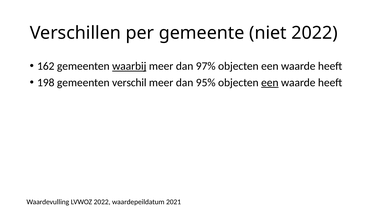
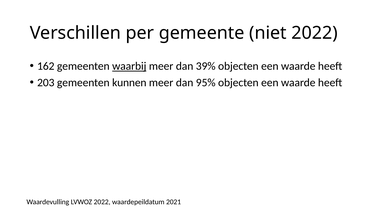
97%: 97% -> 39% (206, 66)
198: 198 -> 203 (46, 83)
verschil: verschil -> kunnen (129, 83)
een underline: present -> none (270, 83)
